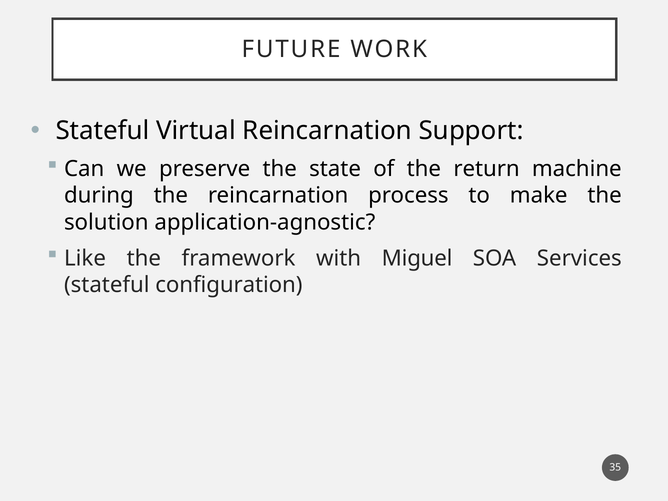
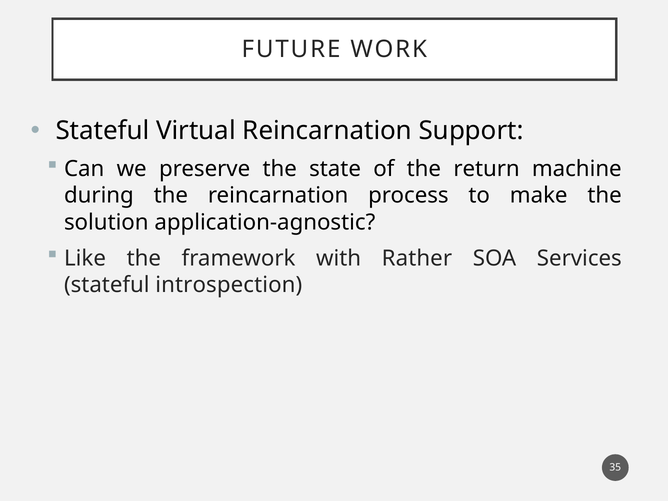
Miguel: Miguel -> Rather (417, 258)
configuration: configuration -> introspection (229, 285)
